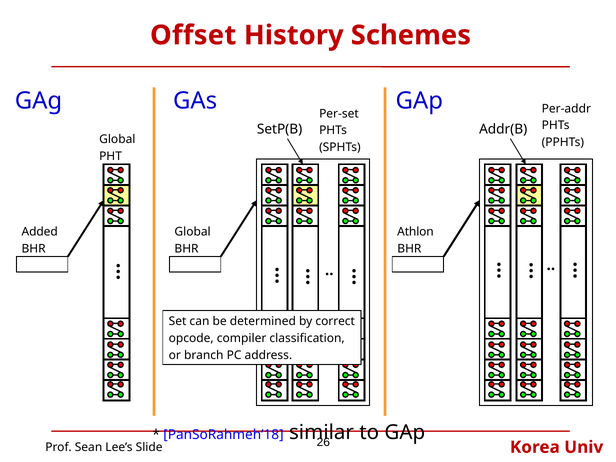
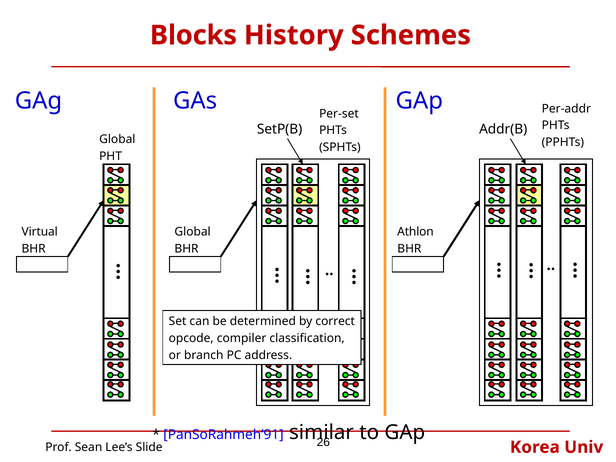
Offset: Offset -> Blocks (193, 35)
Added: Added -> Virtual (40, 232)
PanSoRahmeh’18: PanSoRahmeh’18 -> PanSoRahmeh’91 (223, 435)
